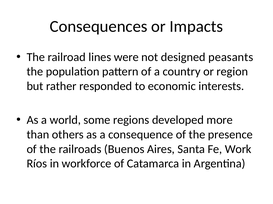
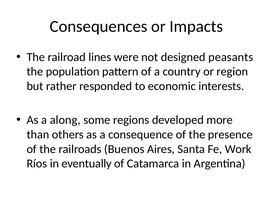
world: world -> along (65, 120)
workforce: workforce -> eventually (87, 164)
